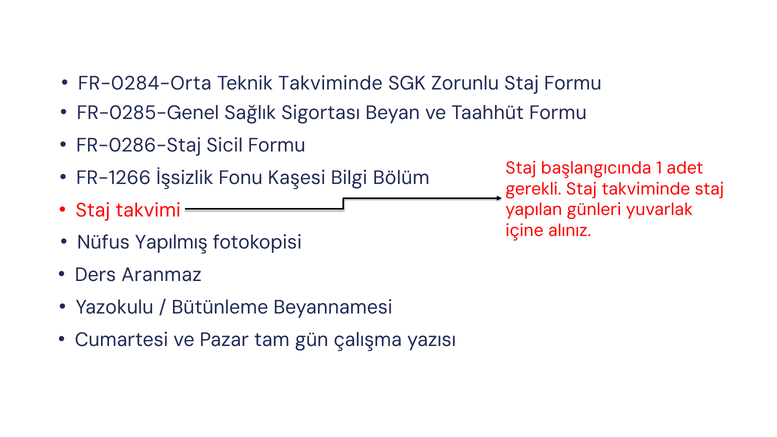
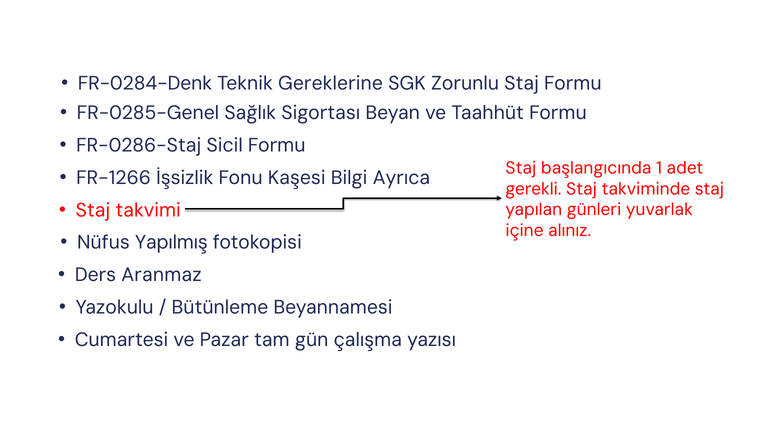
FR-0284-Orta: FR-0284-Orta -> FR-0284-Denk (145, 84)
Teknik Takviminde: Takviminde -> Gereklerine (330, 84)
Bölüm: Bölüm -> Ayrıca (401, 178)
